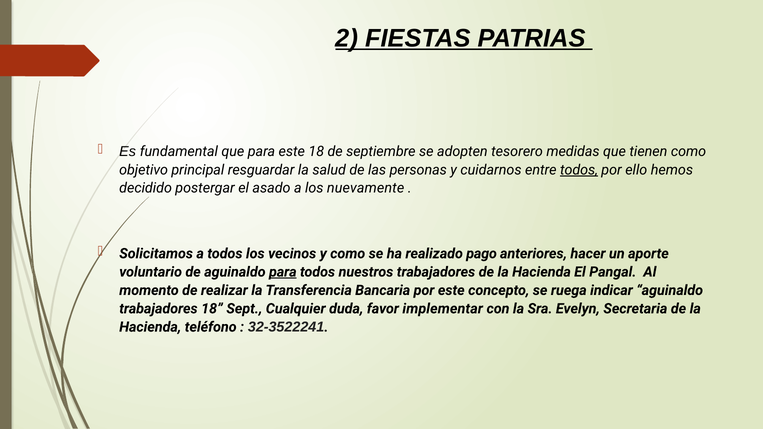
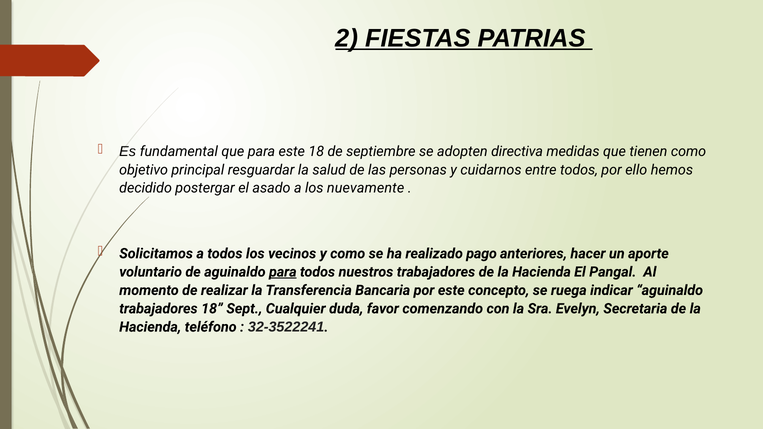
tesorero: tesorero -> directiva (517, 152)
todos underline: present -> none (579, 170)
implementar: implementar -> comenzando (443, 309)
